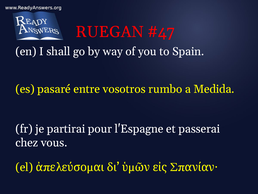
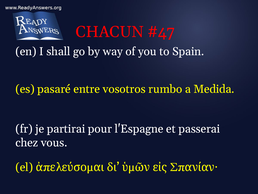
RUEGAN: RUEGAN -> CHACUN (110, 32)
